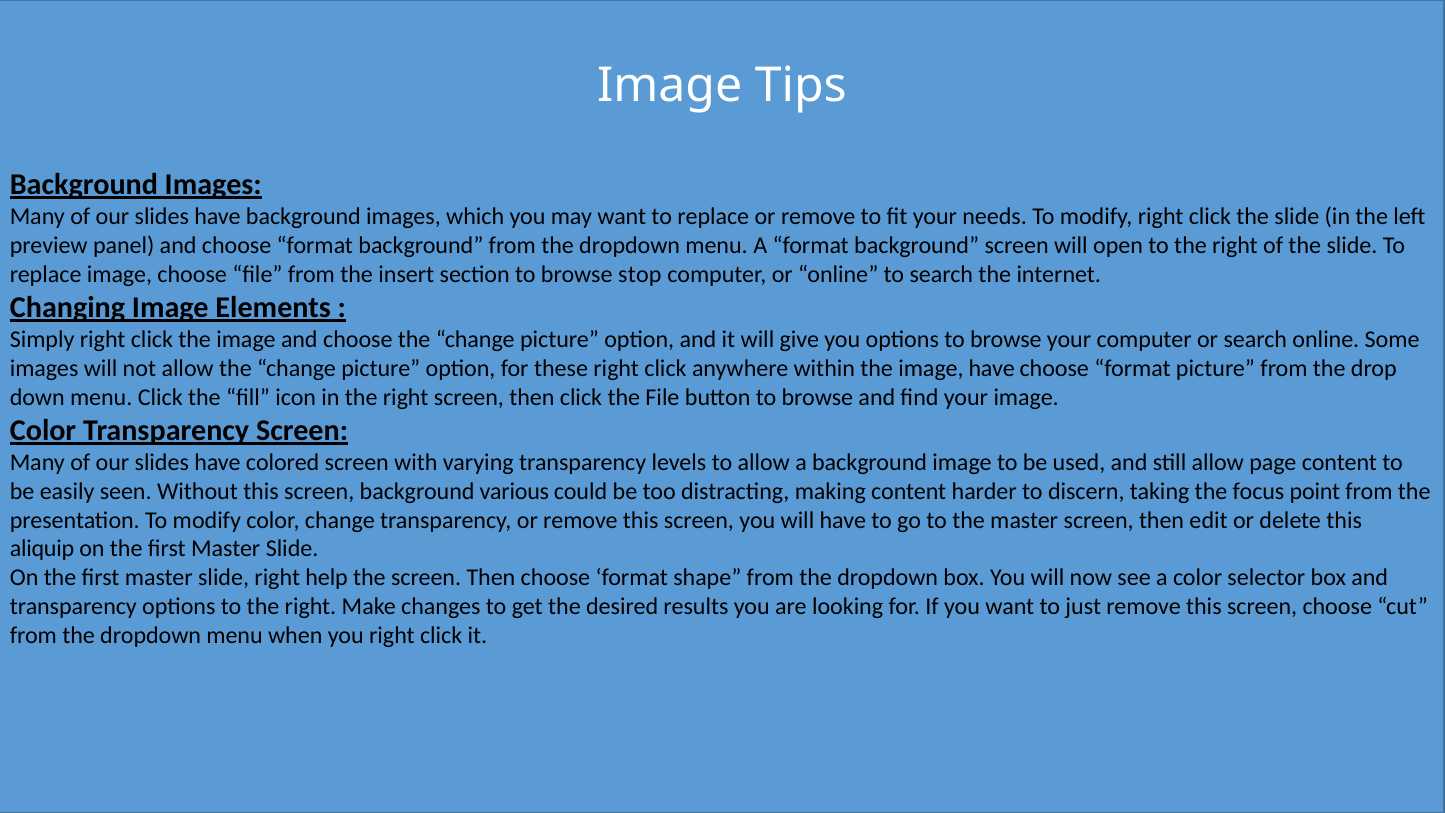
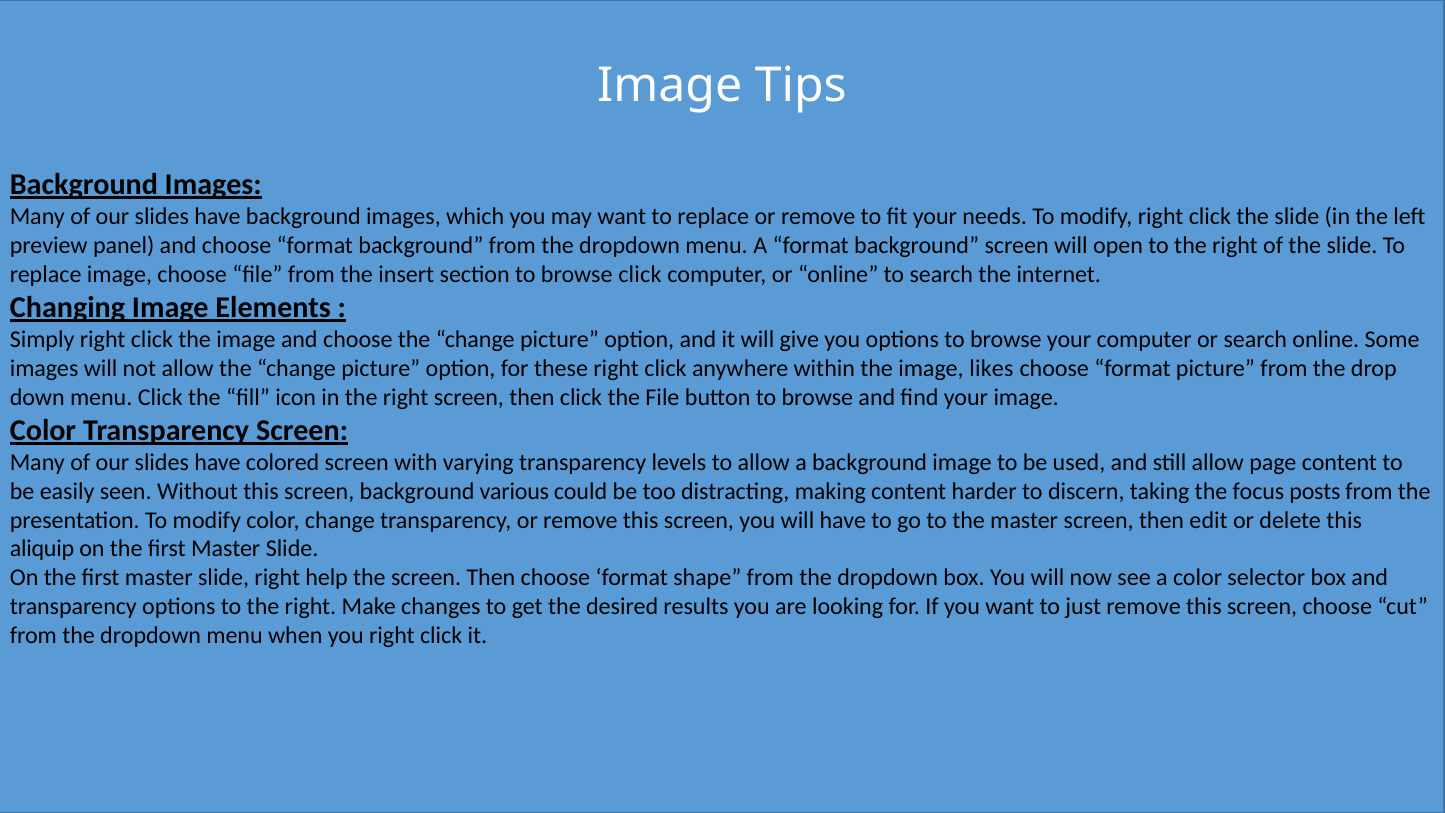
browse stop: stop -> click (640, 274)
image have: have -> likes (991, 368)
point: point -> posts (1315, 491)
